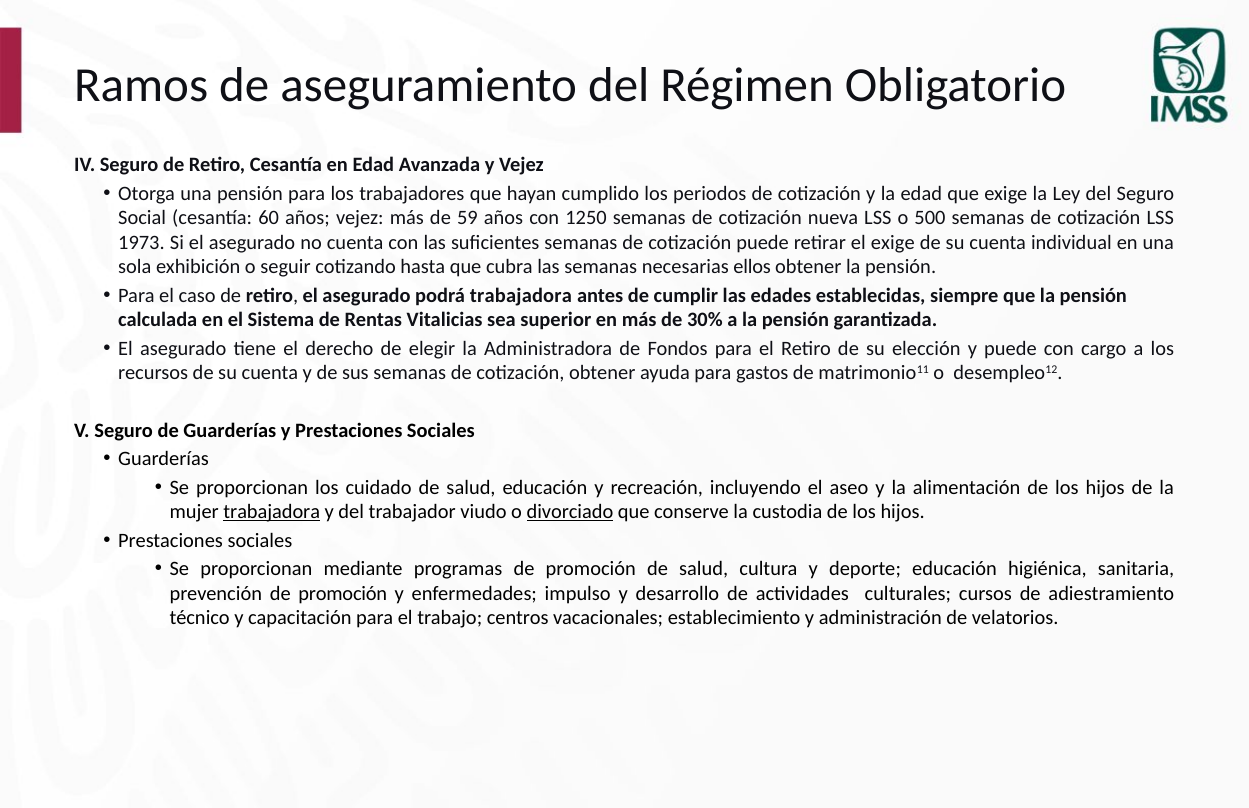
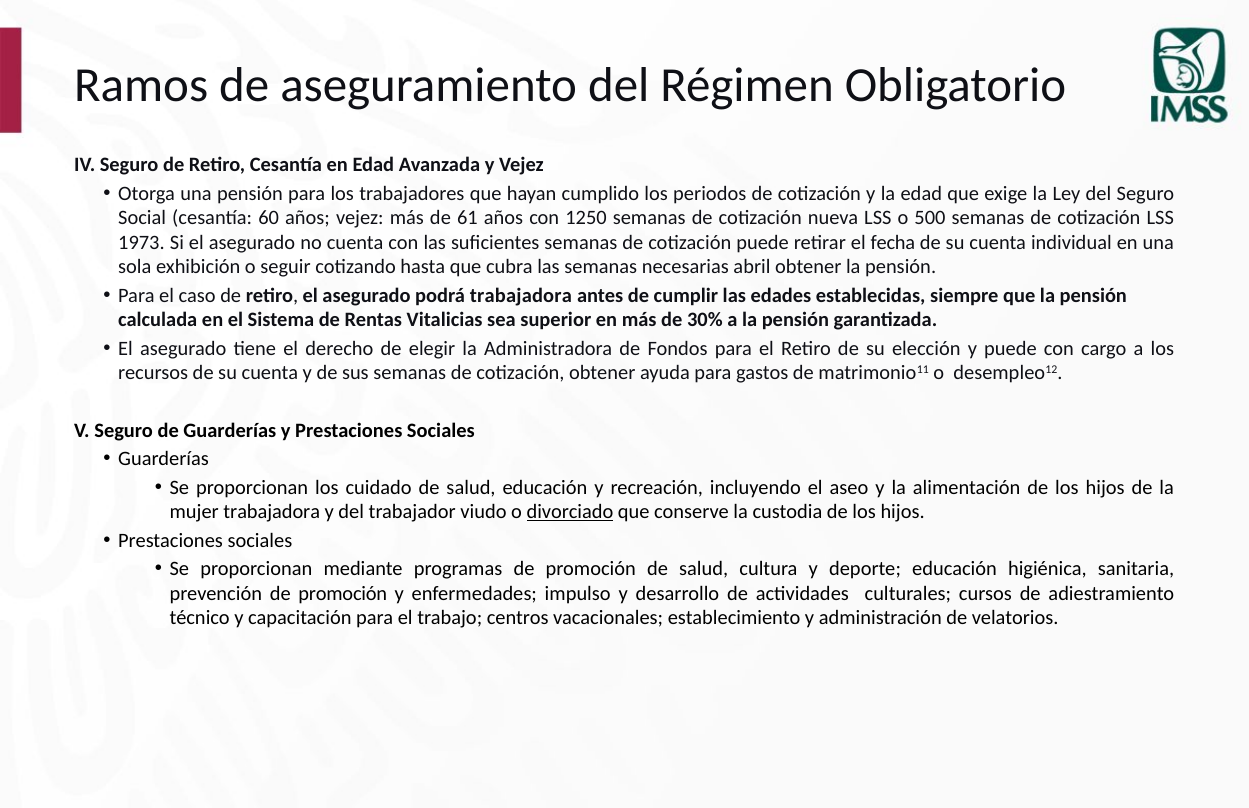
59: 59 -> 61 (467, 218)
el exige: exige -> fecha (893, 243)
ellos: ellos -> abril (752, 267)
trabajadora underline: present -> none (272, 512)
